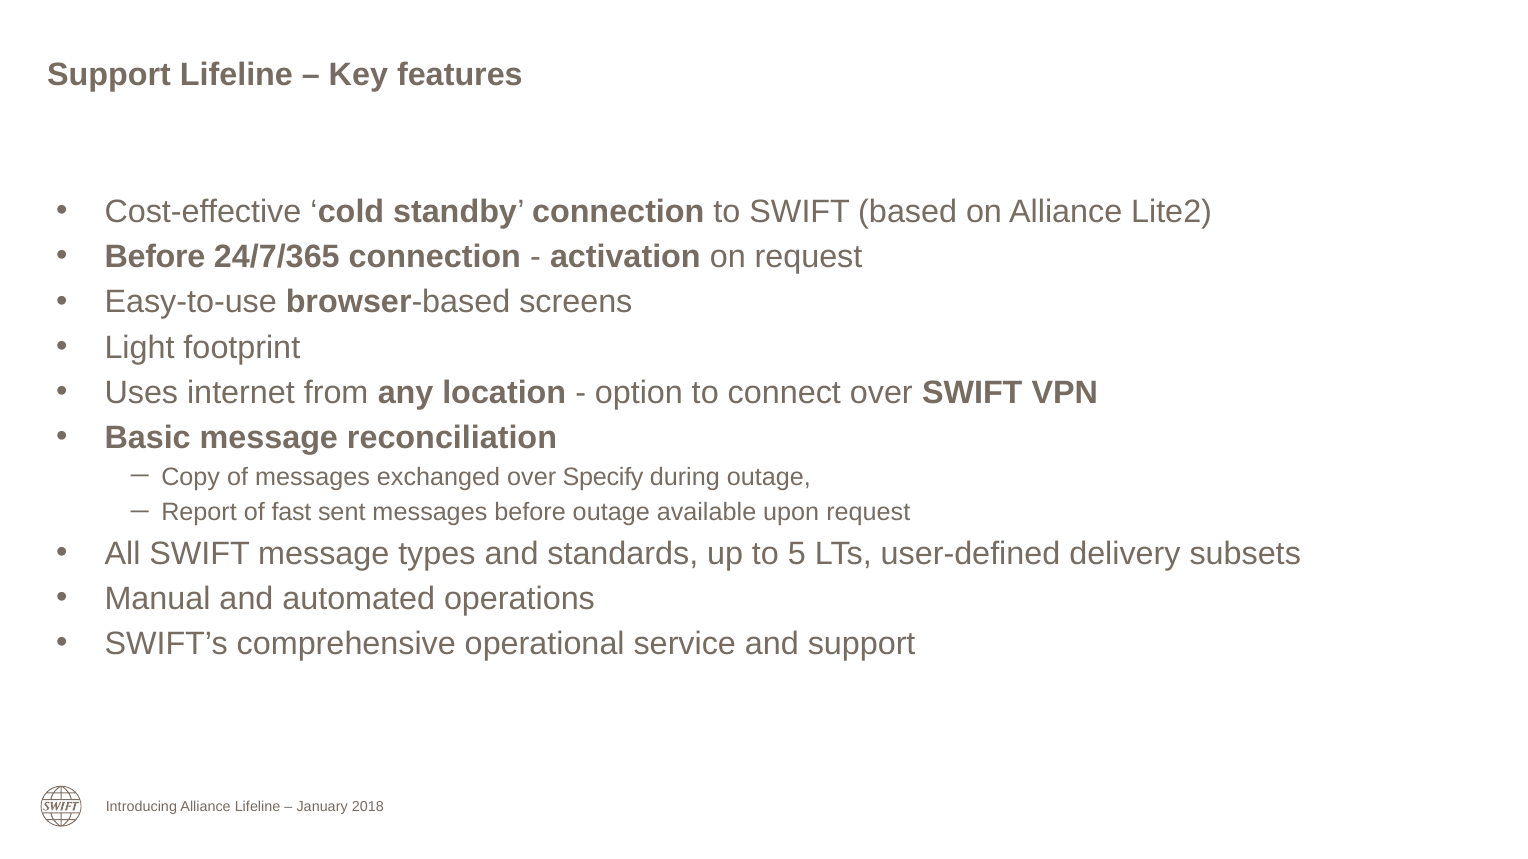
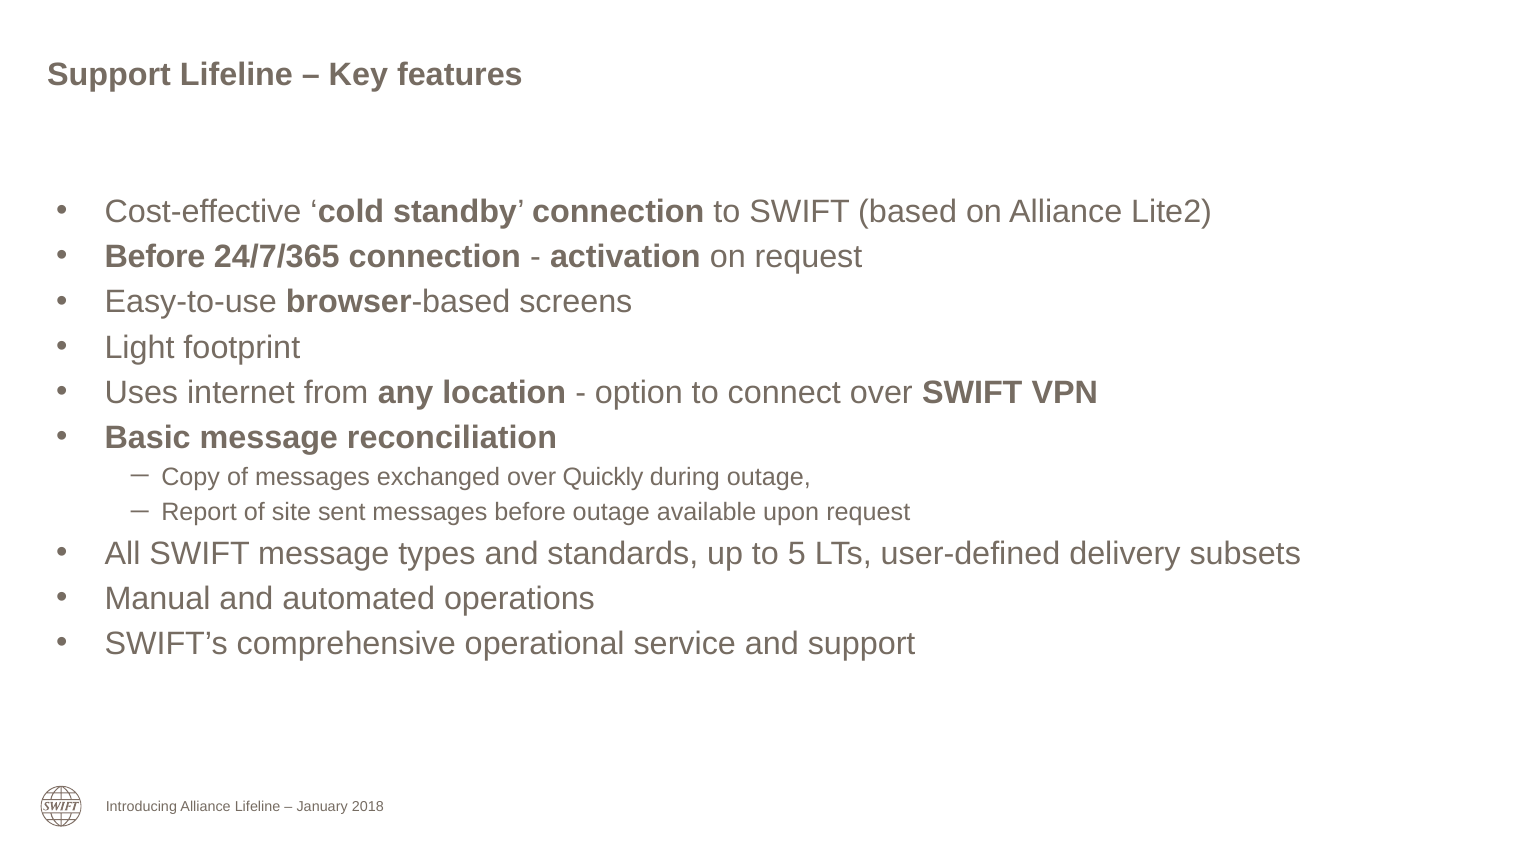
Specify: Specify -> Quickly (603, 477)
fast: fast -> site (291, 512)
